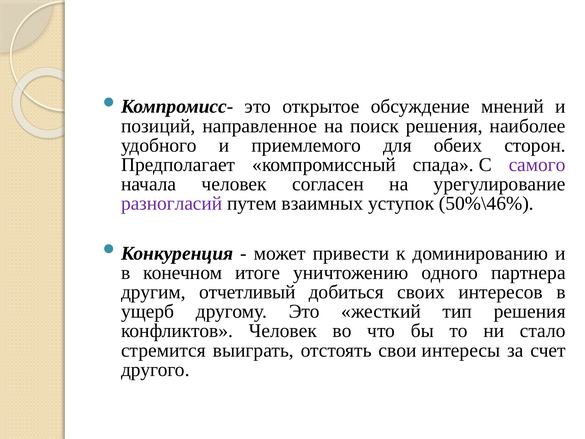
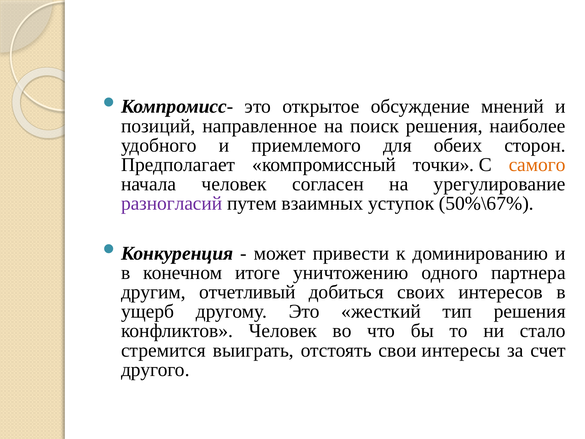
спада: спада -> точки (443, 165)
самого colour: purple -> orange (537, 165)
50%\46%: 50%\46% -> 50%\67% (486, 203)
